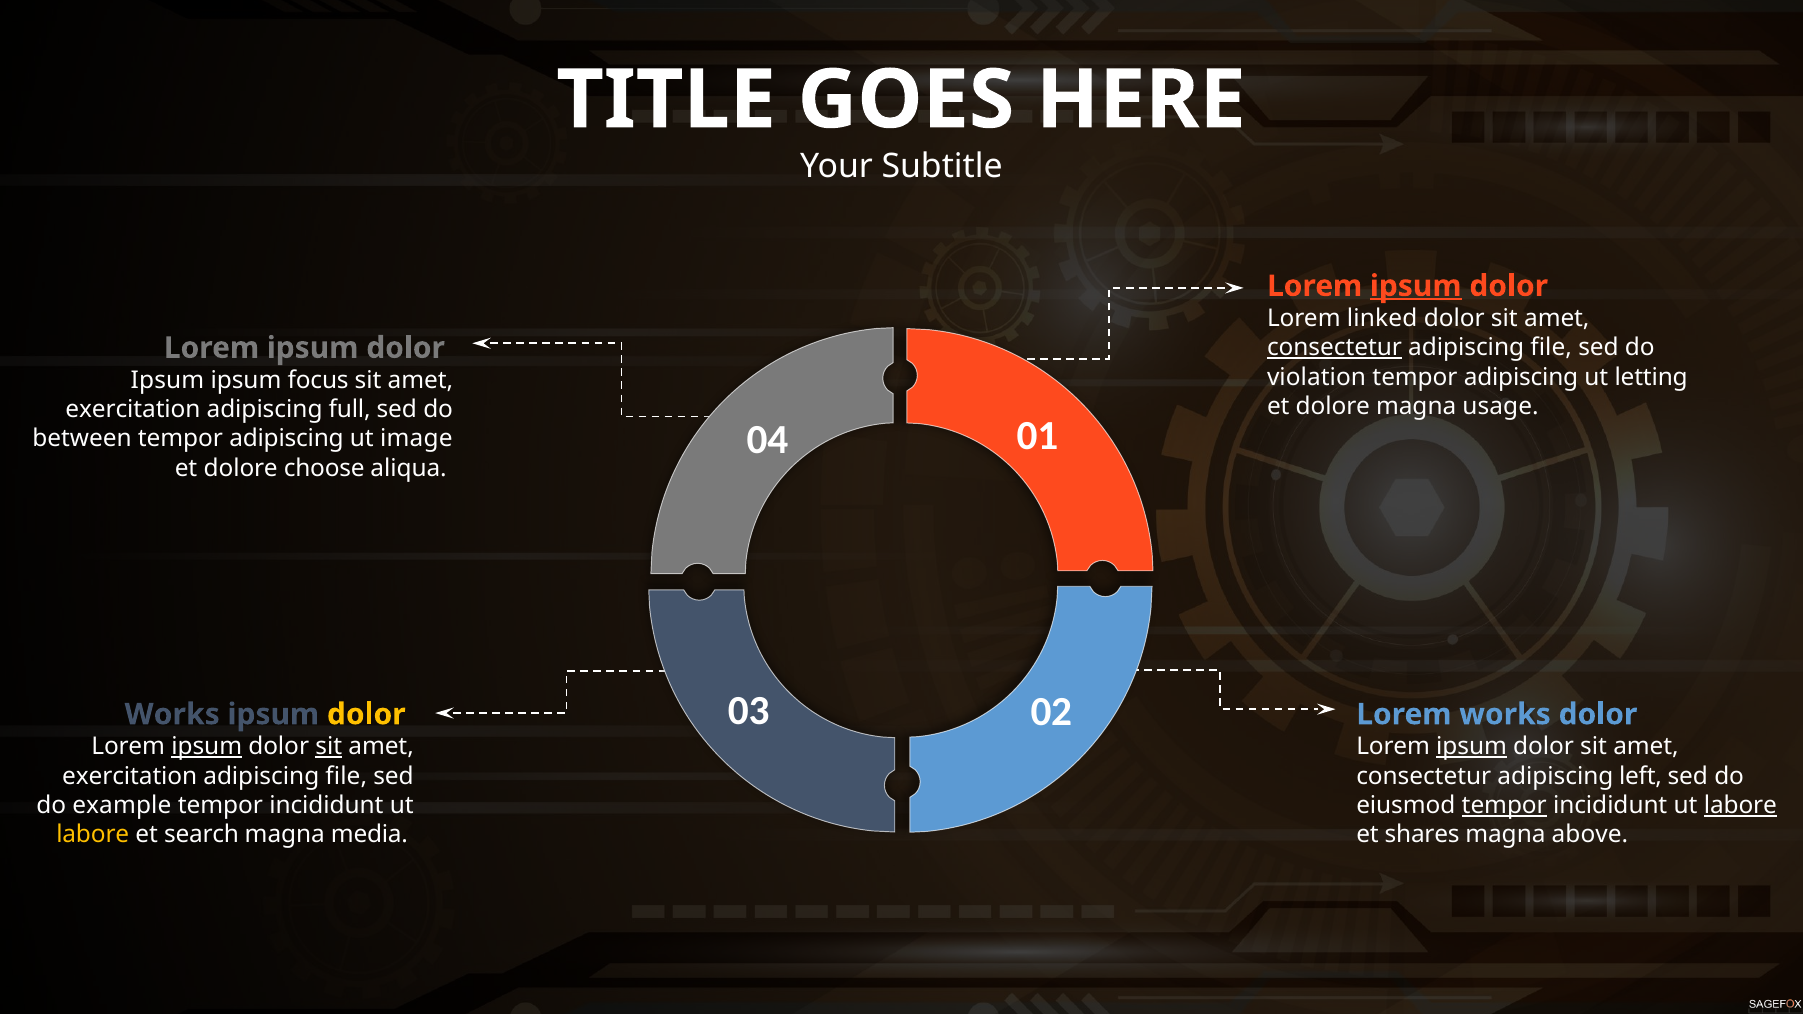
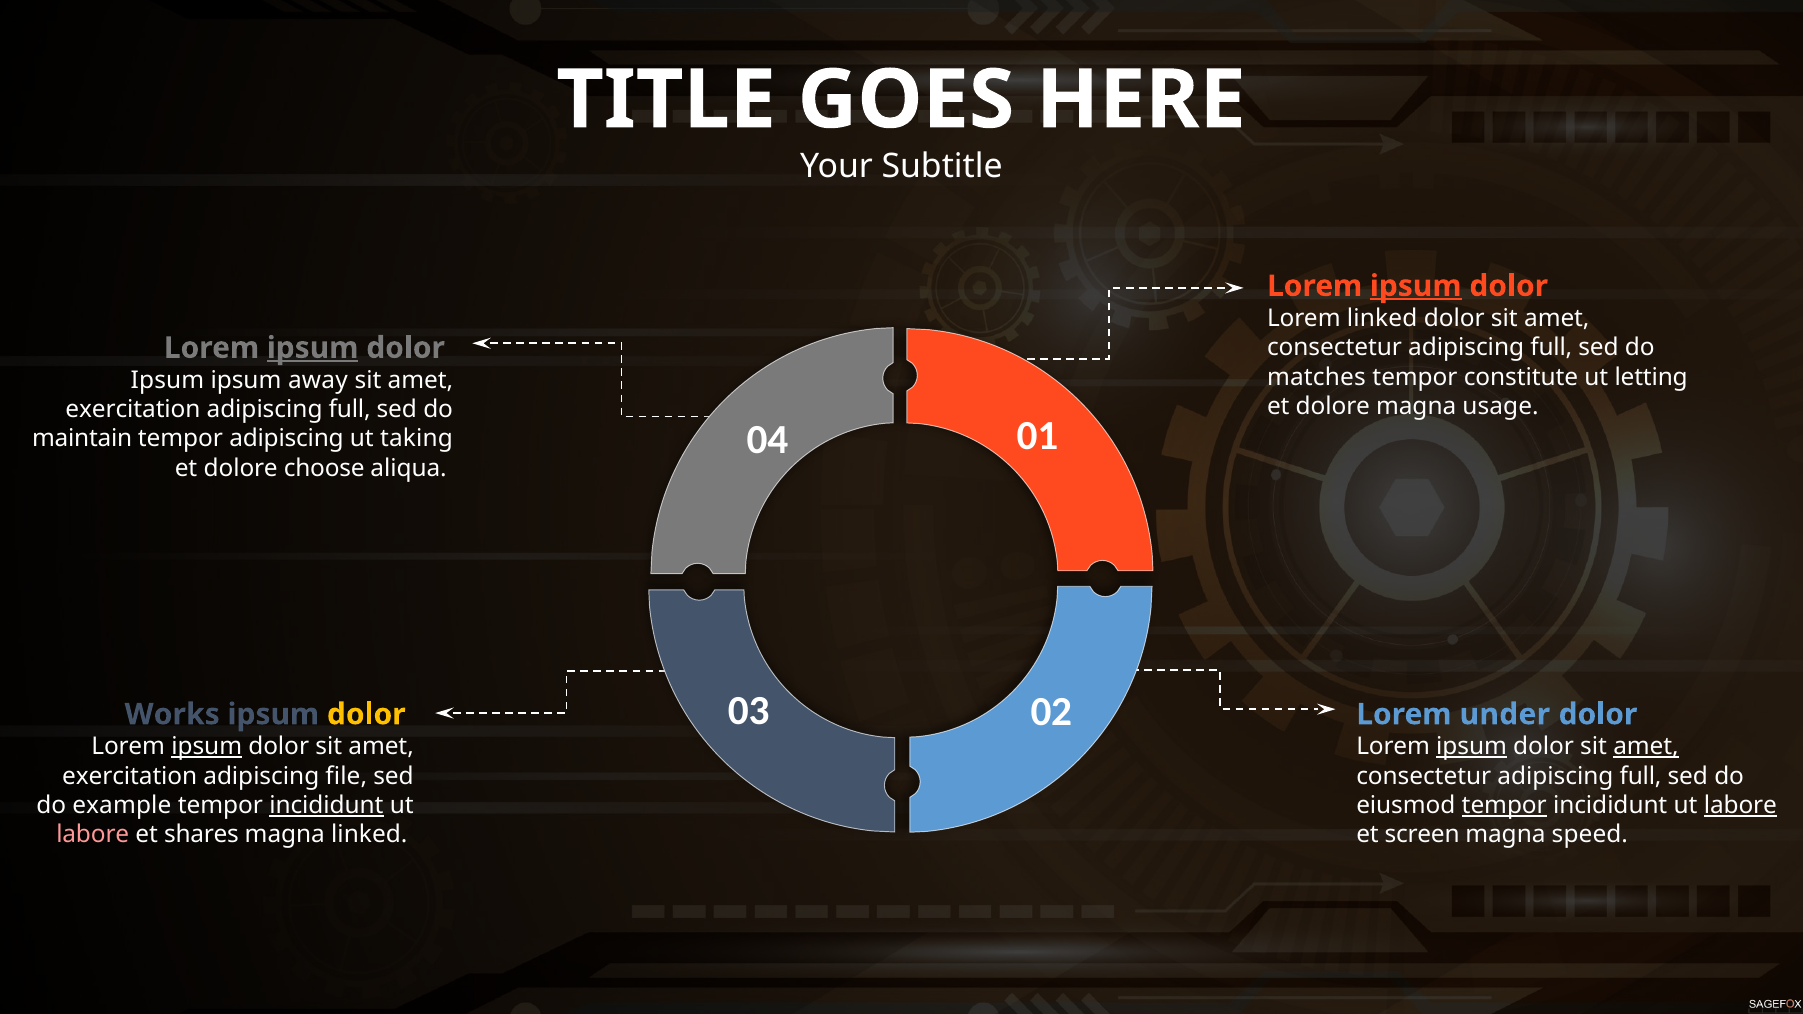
consectetur underline: present -> none (1335, 348)
file: file -> full (1551, 348)
ipsum underline: none -> present (313, 348)
violation: violation -> matches (1316, 377)
adipiscing: adipiscing -> constitute (1521, 377)
focus: focus -> away (318, 380)
between: between -> maintain (82, 439)
image: image -> taking (416, 439)
Lorem works: works -> under (1505, 714)
sit underline: present -> none (329, 747)
amet underline: none -> present (1646, 747)
left: left -> full (1641, 776)
incididunt underline: none -> present (326, 805)
labore colour: yellow -> pink (93, 835)
search: search -> shares (201, 835)
magna media: media -> linked (369, 835)
shares: shares -> screen (1422, 835)
above: above -> speed (1590, 835)
